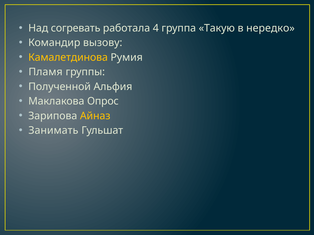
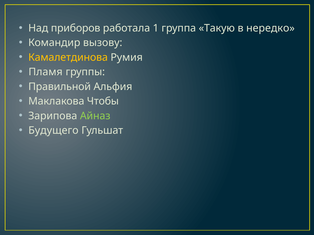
согревать: согревать -> приборов (76, 28)
4: 4 -> 1 (156, 28)
Полученной: Полученной -> Правильной (60, 87)
Опрос: Опрос -> Чтобы (103, 101)
Айназ colour: yellow -> light green (95, 116)
Занимать: Занимать -> Будущего (53, 131)
